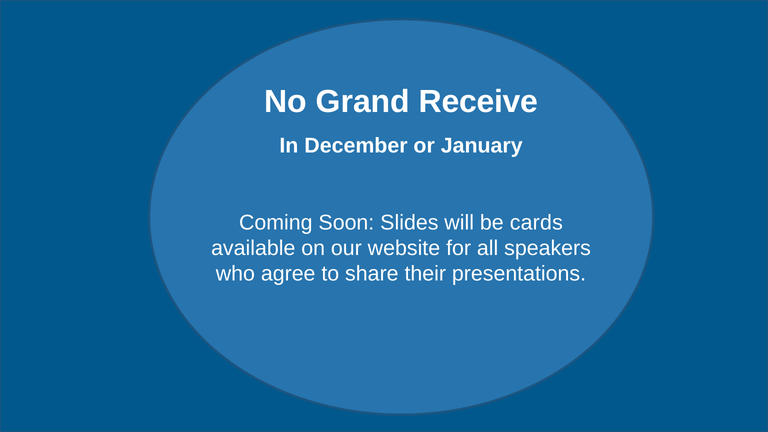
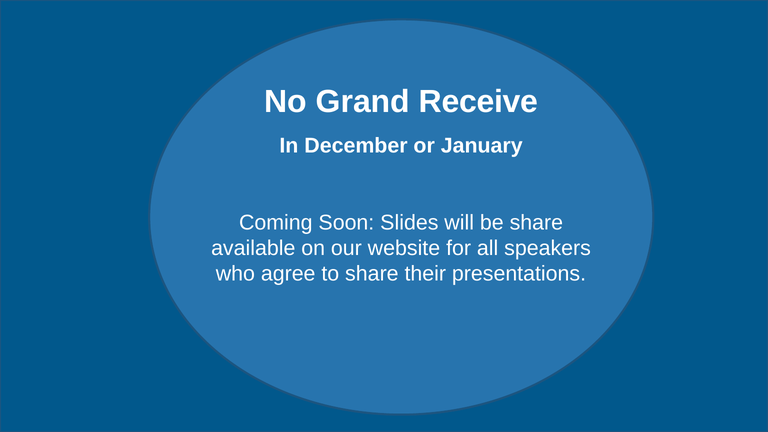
be cards: cards -> share (536, 223)
